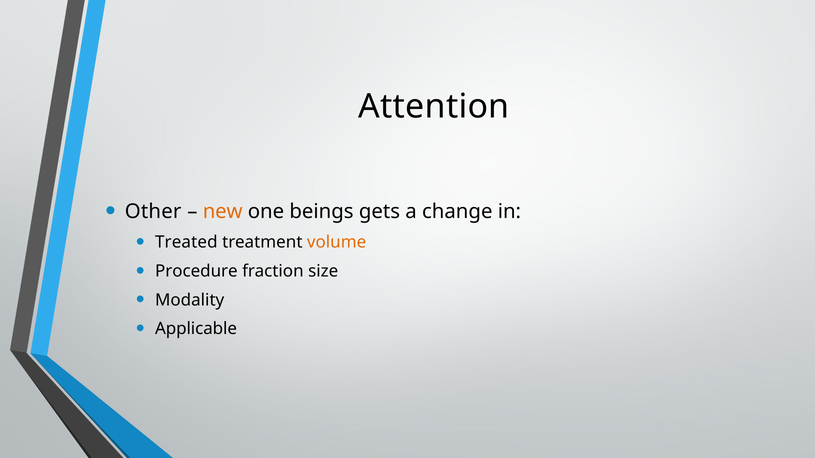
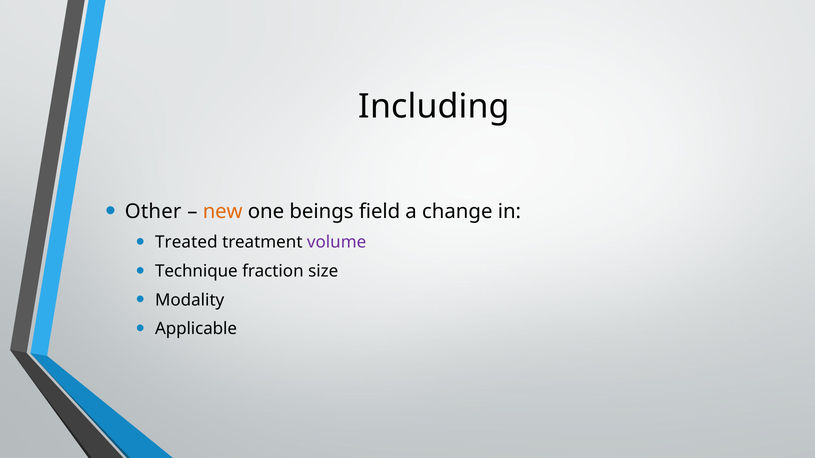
Attention: Attention -> Including (434, 107)
gets: gets -> field (380, 212)
volume colour: orange -> purple (337, 243)
Procedure: Procedure -> Technique (196, 271)
